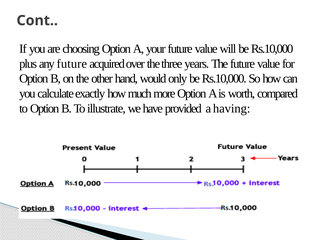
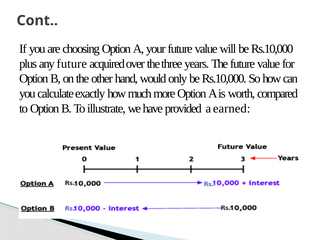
having: having -> earned (232, 109)
